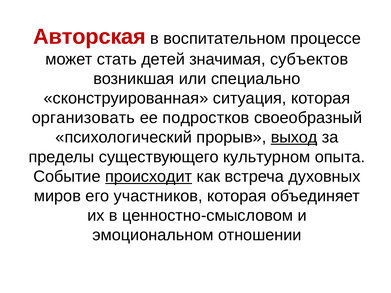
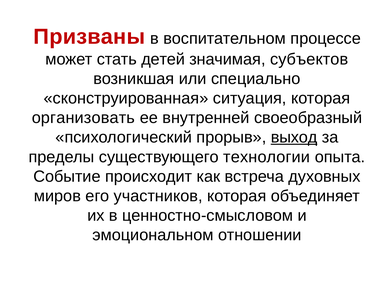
Авторская: Авторская -> Призваны (89, 37)
подростков: подростков -> внутренней (206, 118)
культурном: культурном -> технологии (267, 157)
происходит underline: present -> none (149, 177)
